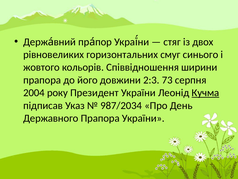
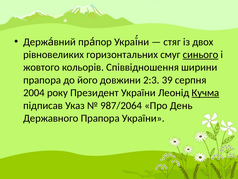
синього underline: none -> present (201, 54)
73: 73 -> 39 (167, 80)
987/2034: 987/2034 -> 987/2064 (121, 105)
